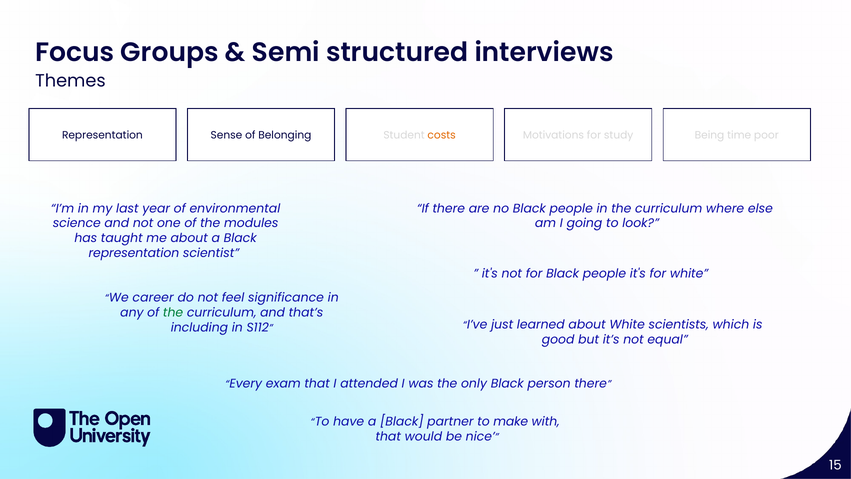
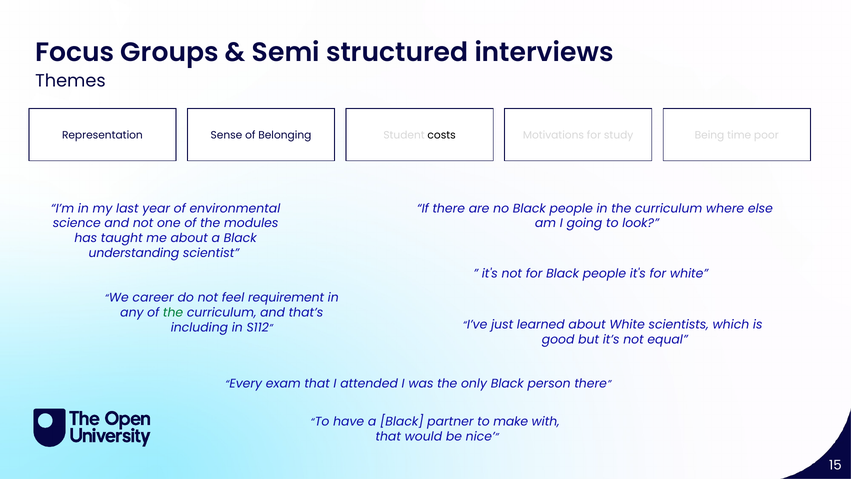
costs colour: orange -> black (442, 135)
representation: representation -> understanding (134, 253)
significance: significance -> requirement (286, 297)
